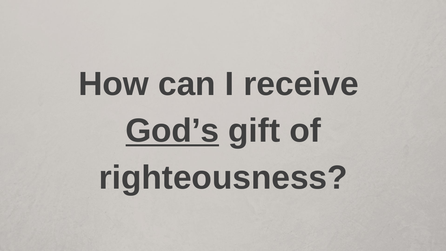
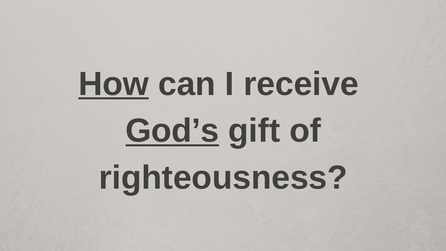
How underline: none -> present (114, 84)
